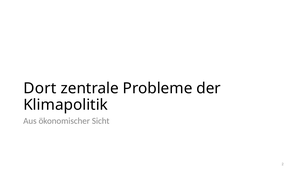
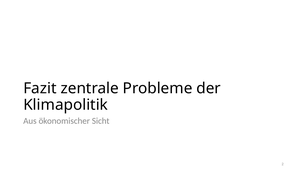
Dort: Dort -> Fazit (40, 89)
